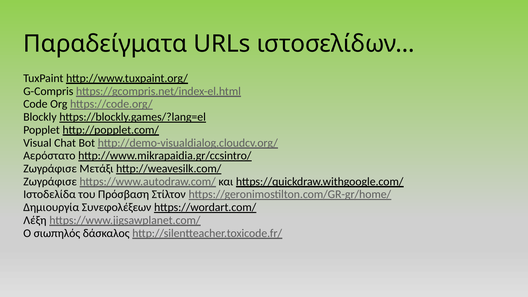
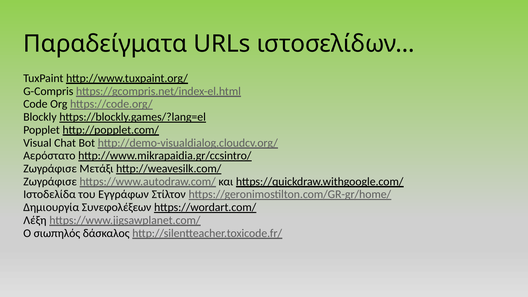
Πρόσβαση: Πρόσβαση -> Εγγράφων (123, 194)
